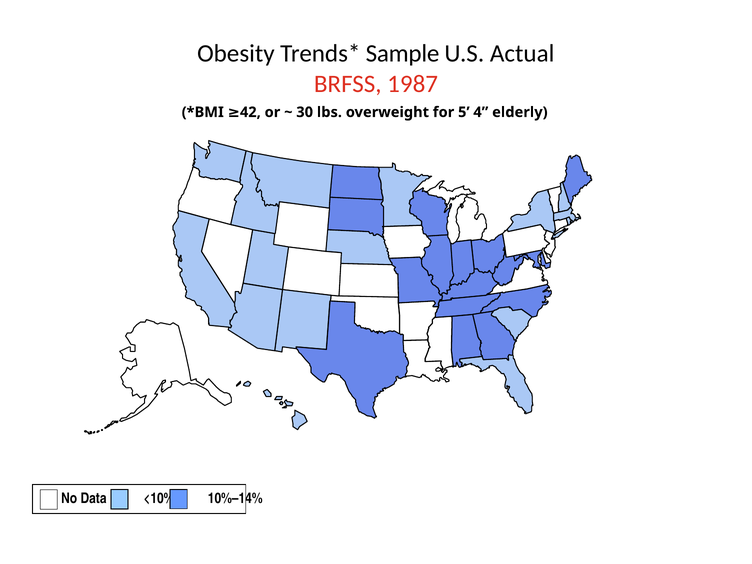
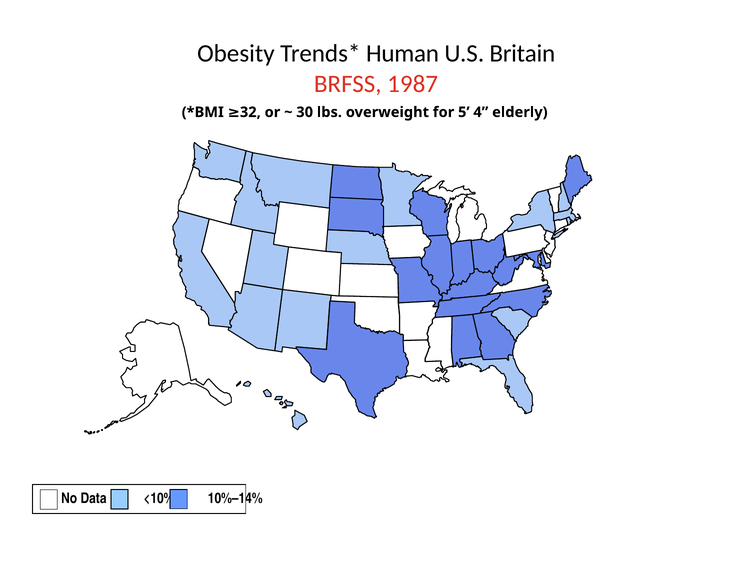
Sample: Sample -> Human (403, 54)
Actual: Actual -> Britain (522, 54)
42: 42 -> 32 (250, 112)
